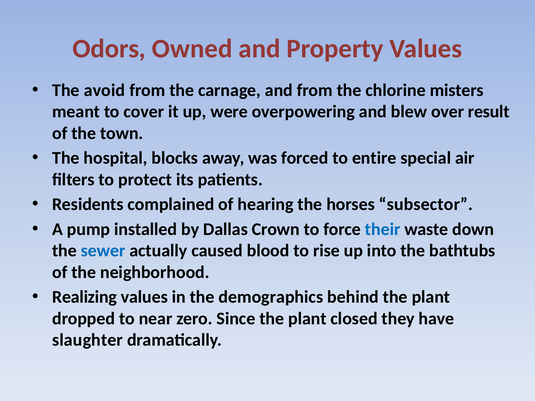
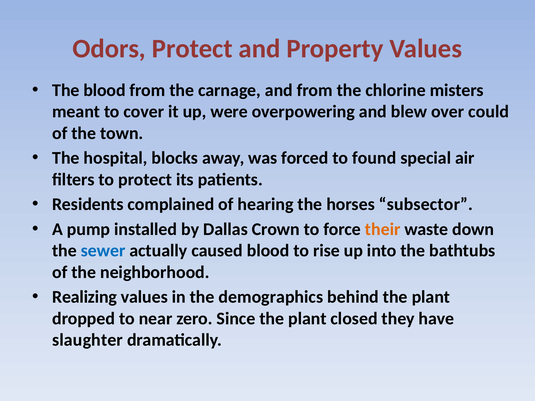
Odors Owned: Owned -> Protect (192, 49)
The avoid: avoid -> blood (105, 90)
result: result -> could (489, 112)
entire: entire -> found (374, 158)
their colour: blue -> orange (383, 229)
